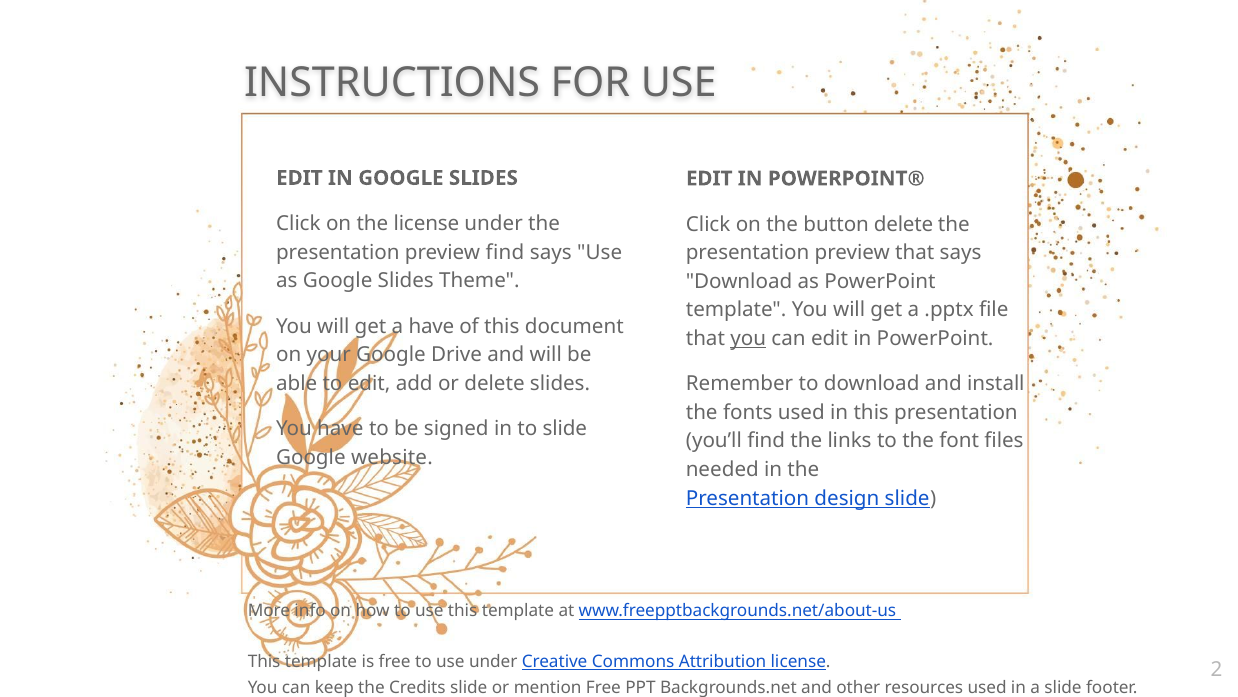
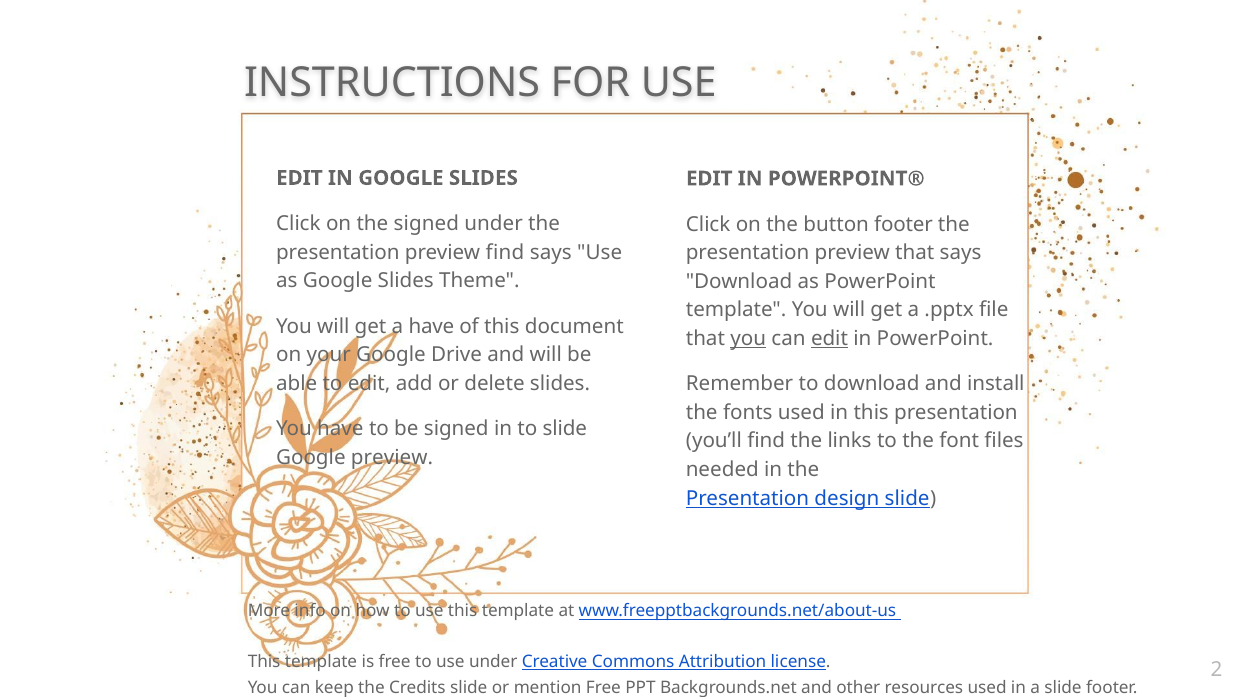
the license: license -> signed (426, 224)
button delete: delete -> footer (904, 224)
edit underline: none -> present (829, 338)
Google website: website -> preview (392, 457)
